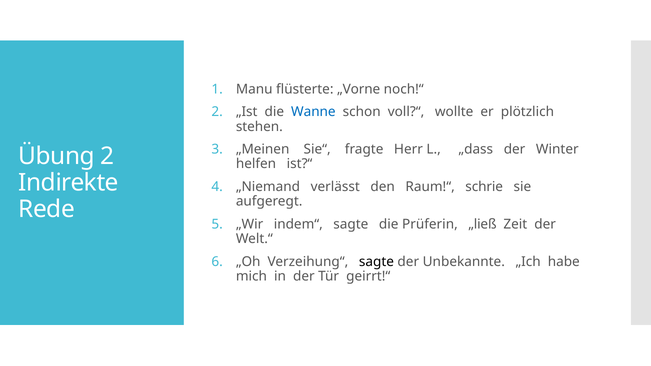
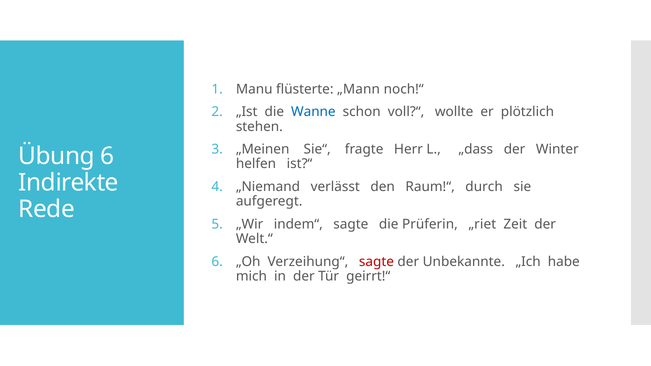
„Vorne: „Vorne -> „Mann (359, 89)
Übung 2: 2 -> 6 (107, 156)
schrie: schrie -> durch (484, 187)
„ließ: „ließ -> „riet (482, 224)
sagte colour: black -> red (376, 262)
